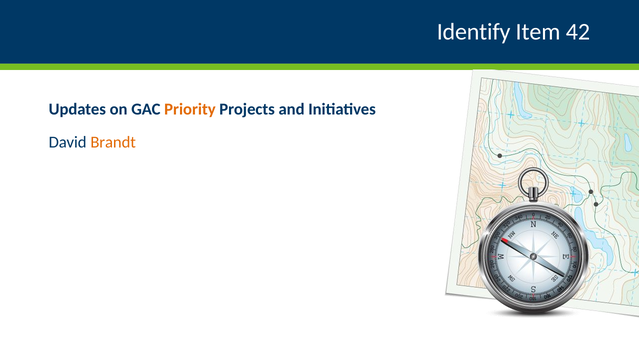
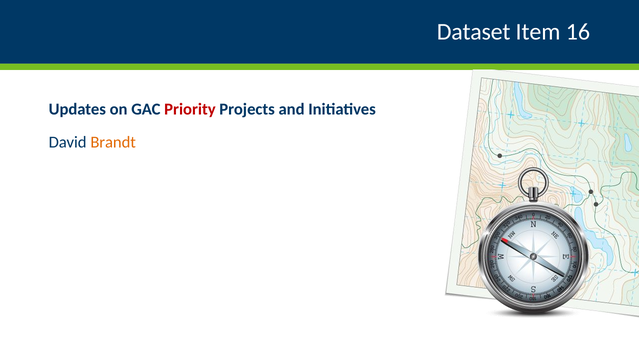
Identify: Identify -> Dataset (474, 32)
42: 42 -> 16 (578, 32)
Priority colour: orange -> red (190, 109)
